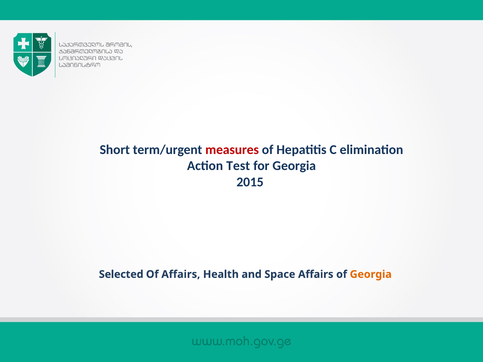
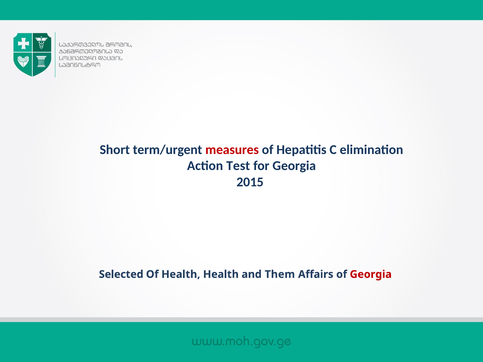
Of Affairs: Affairs -> Health (181, 275)
Space: Space -> Them (280, 275)
Georgia colour: orange -> red (371, 275)
